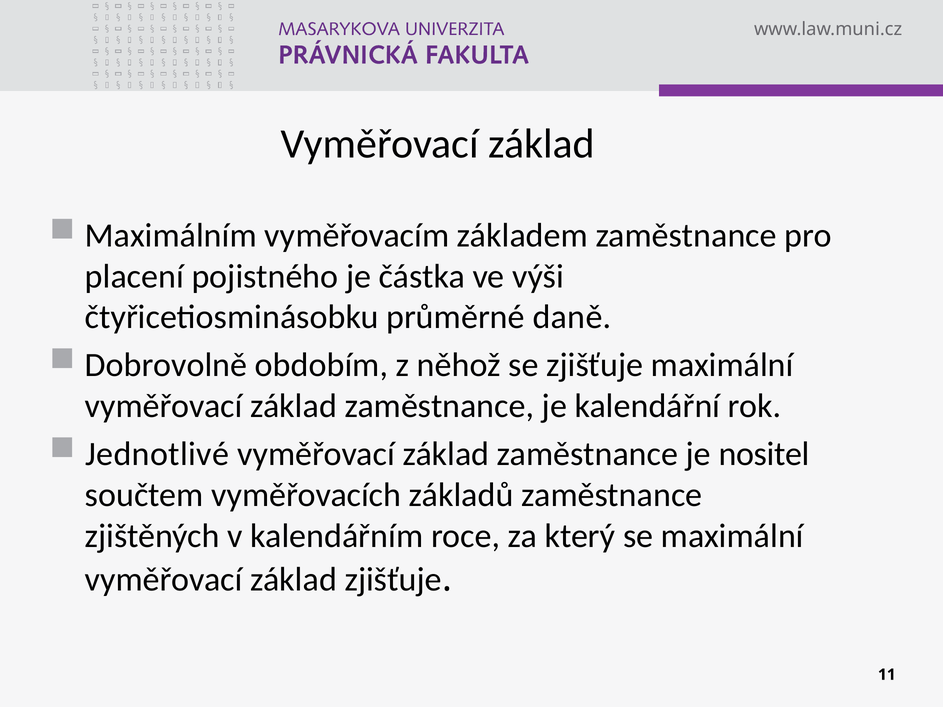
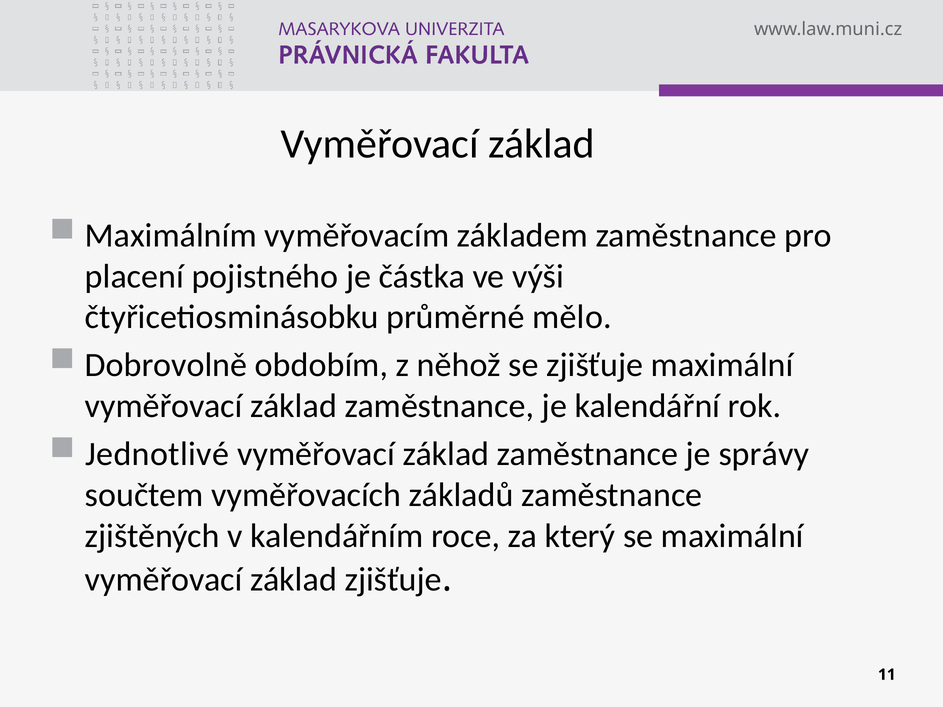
daně: daně -> mělo (572, 317)
nositel: nositel -> správy (764, 454)
